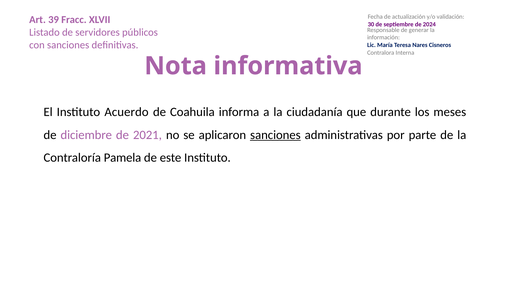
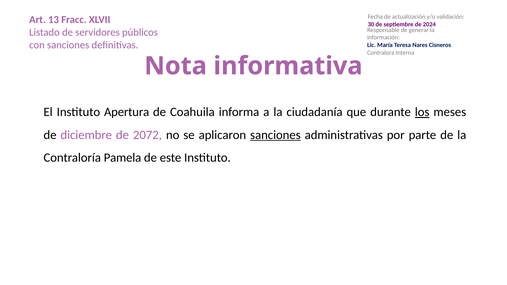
39: 39 -> 13 (54, 20)
Acuerdo: Acuerdo -> Apertura (127, 112)
los underline: none -> present (422, 112)
2021: 2021 -> 2072 (147, 135)
